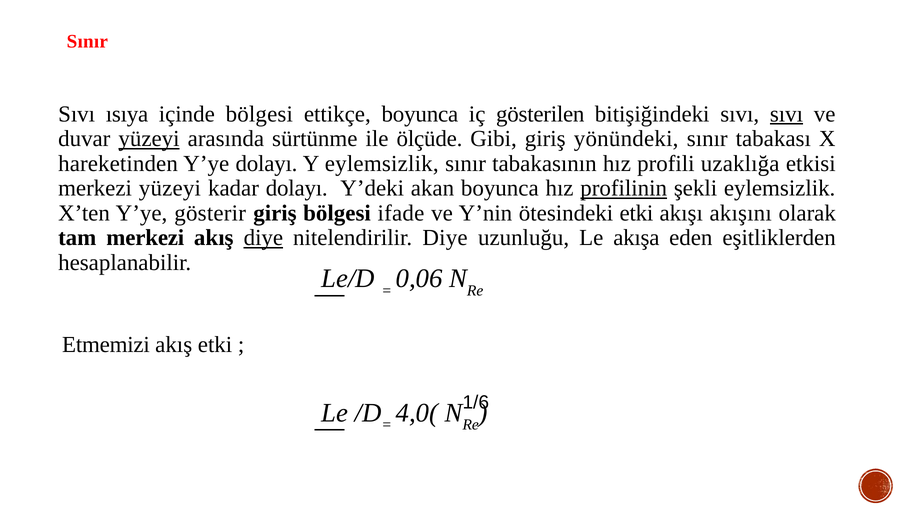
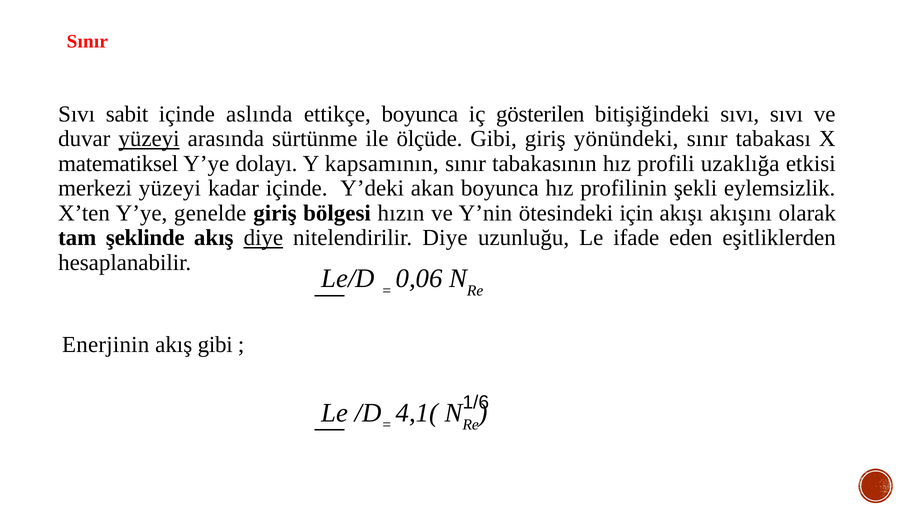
ısıya: ısıya -> sabit (127, 114)
içinde bölgesi: bölgesi -> aslında (259, 114)
sıvı underline: present -> none (786, 114)
hareketinden: hareketinden -> matematiksel (118, 164)
Y eylemsizlik: eylemsizlik -> kapsamının (382, 164)
kadar dolayı: dolayı -> içinde (297, 188)
profilinin underline: present -> none (624, 188)
gösterir: gösterir -> genelde (210, 213)
ifade: ifade -> hızın (401, 213)
ötesindeki etki: etki -> için (636, 213)
tam merkezi: merkezi -> şeklinde (145, 238)
akışa: akışa -> ifade (636, 238)
Etmemizi: Etmemizi -> Enerjinin (106, 345)
akış etki: etki -> gibi (215, 345)
4,0(: 4,0( -> 4,1( (417, 413)
